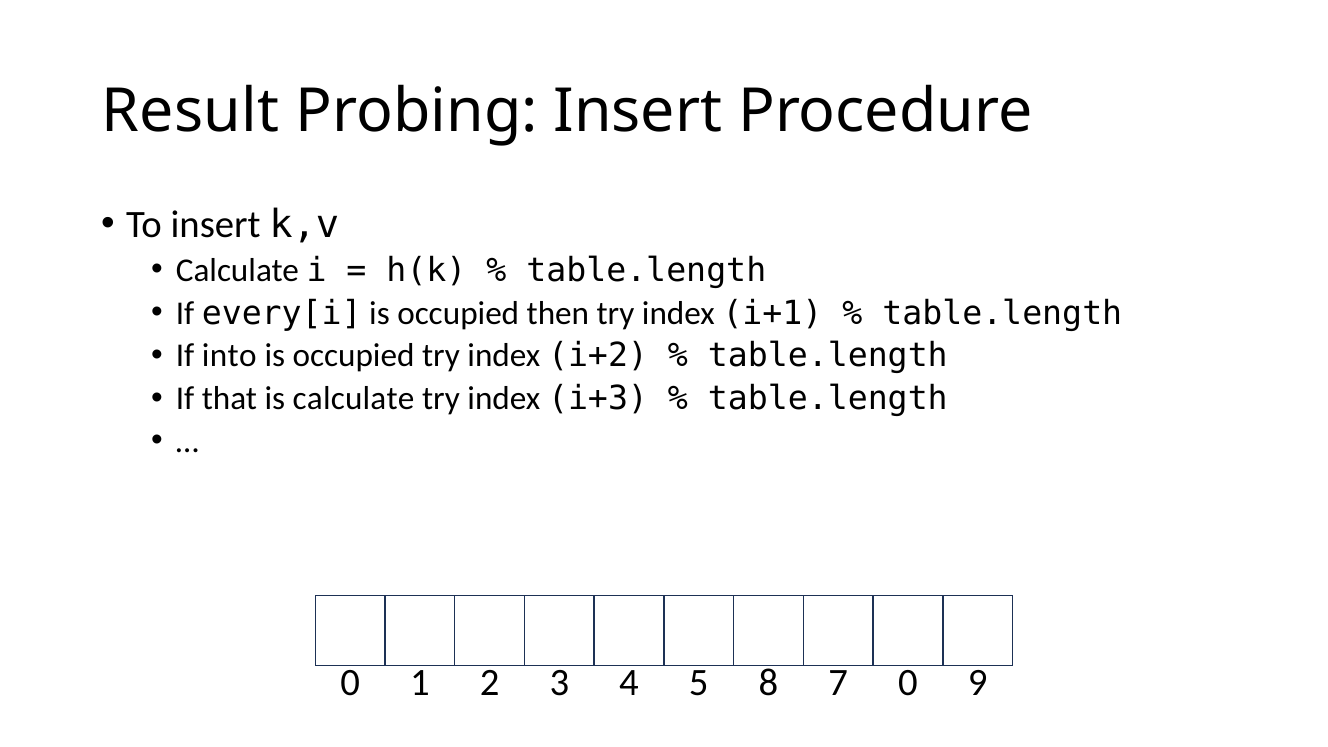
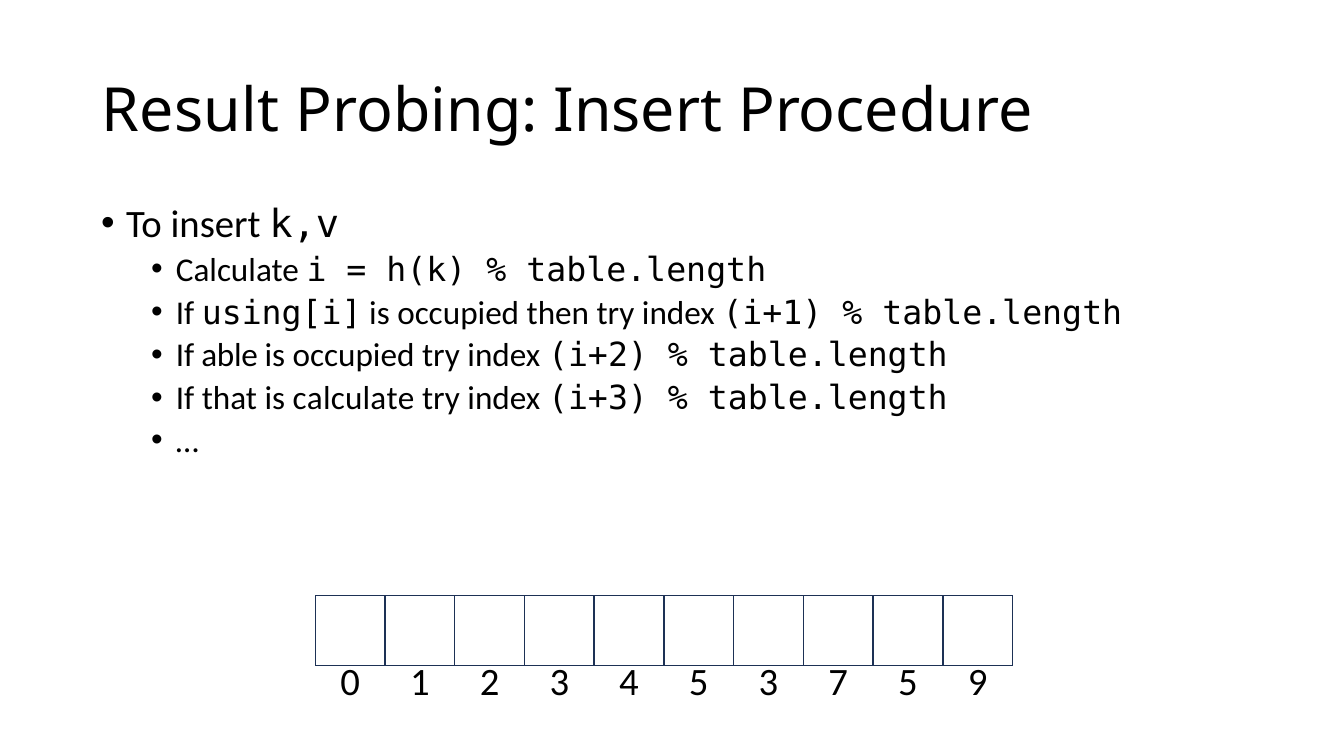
every[i: every[i -> using[i (282, 313)
into: into -> able (230, 356)
5 8: 8 -> 3 (768, 683)
7 0: 0 -> 5 (908, 683)
